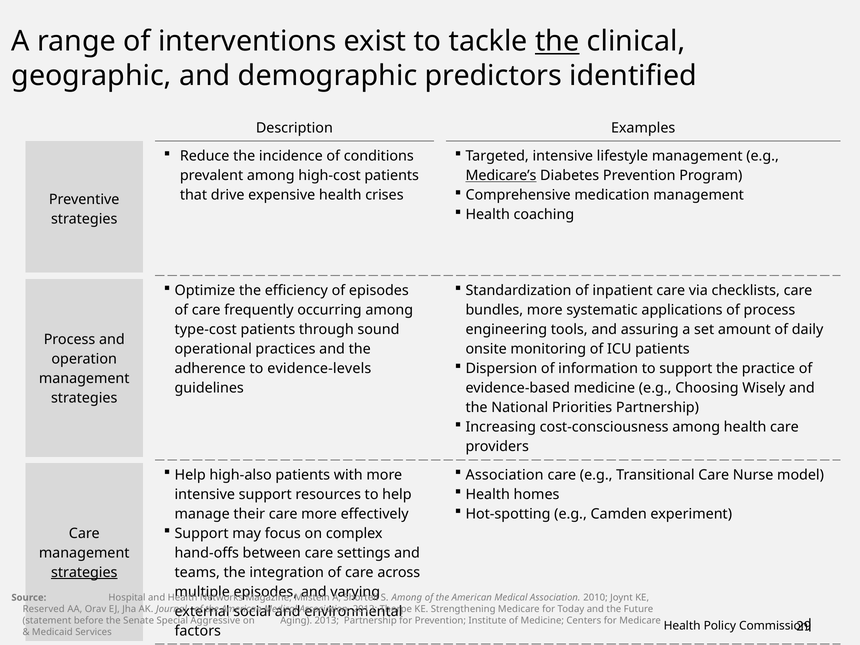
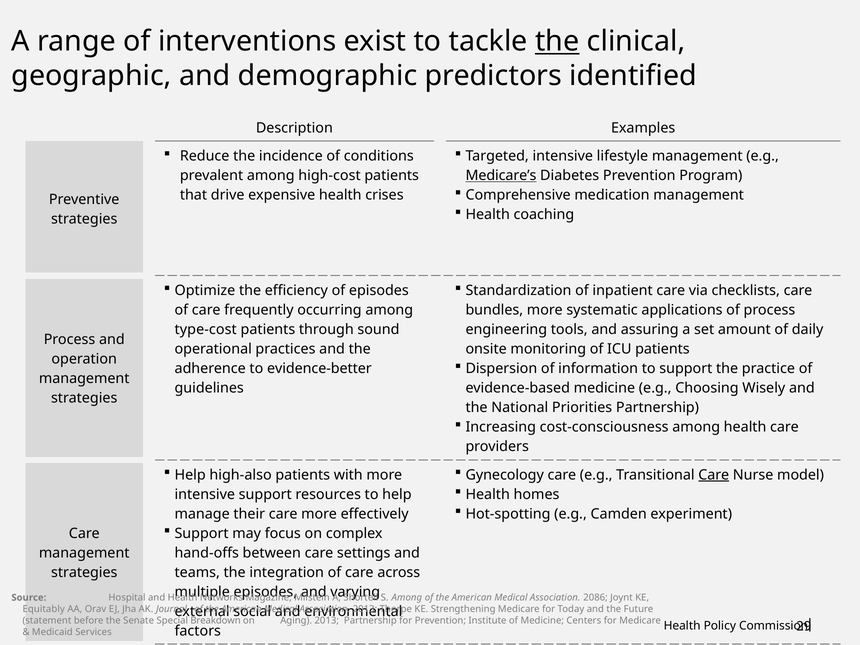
evidence-levels: evidence-levels -> evidence-better (319, 369)
Association: Association -> Gynecology (505, 475)
Care underline: none -> present (714, 475)
strategies underline: present -> none (84, 572)
2010: 2010 -> 2086 (596, 598)
Reserved: Reserved -> Equitably (44, 609)
Aggressive: Aggressive -> Breakdown (216, 620)
